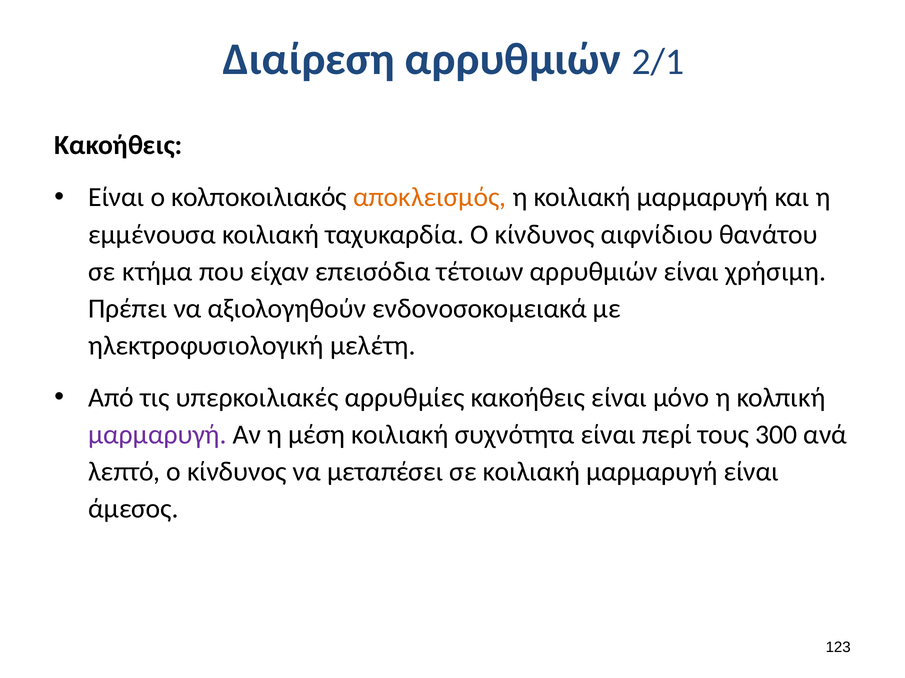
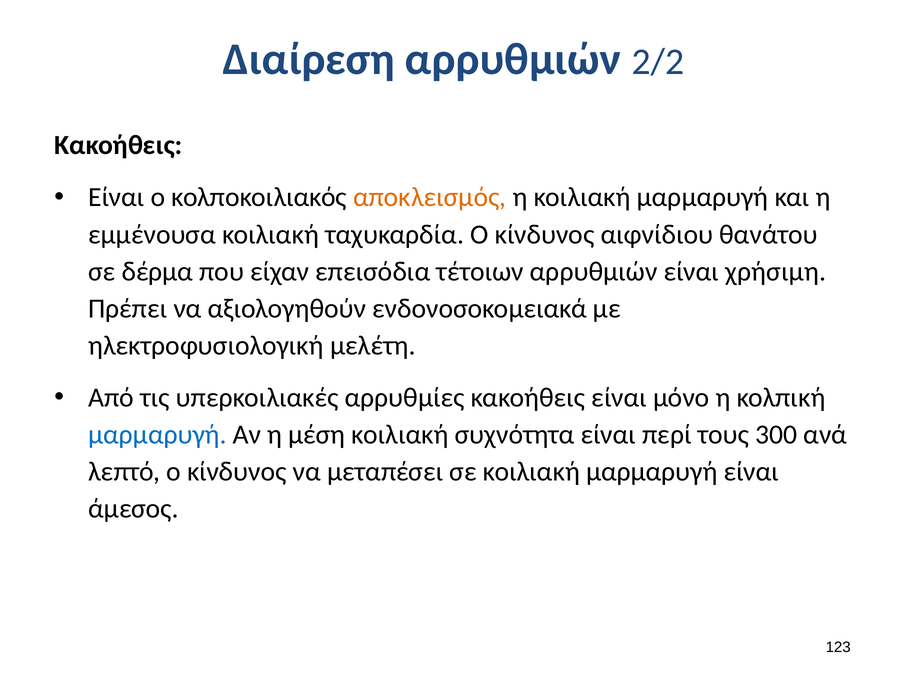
2/1: 2/1 -> 2/2 (658, 62)
κτήμα: κτήμα -> δέρμα (157, 272)
μαρμαρυγή colour: purple -> blue (157, 435)
